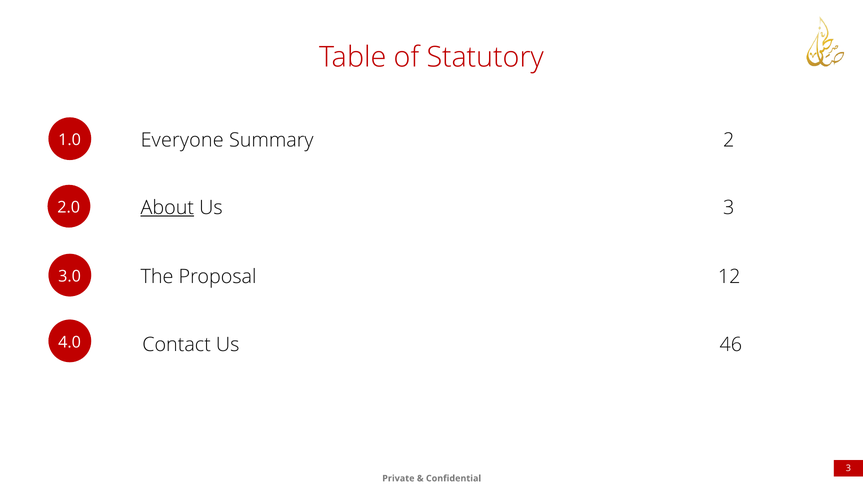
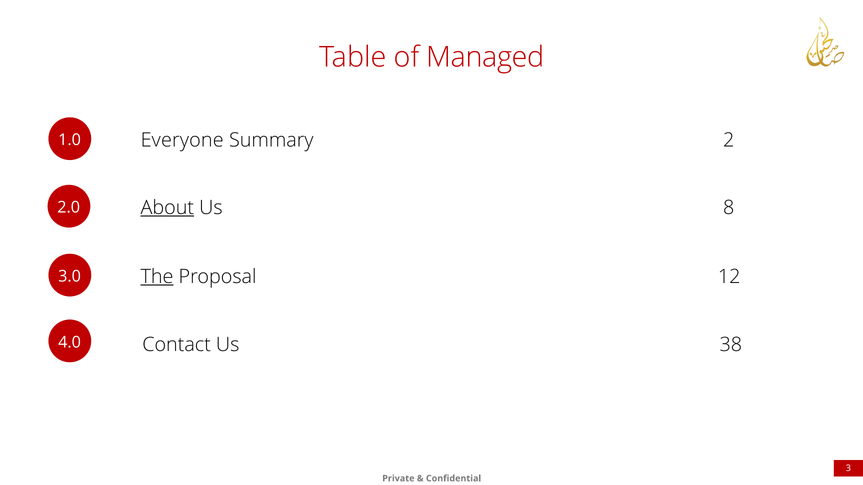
Statutory: Statutory -> Managed (485, 57)
Us 3: 3 -> 8 (729, 208)
The underline: none -> present (157, 277)
46: 46 -> 38 (731, 345)
